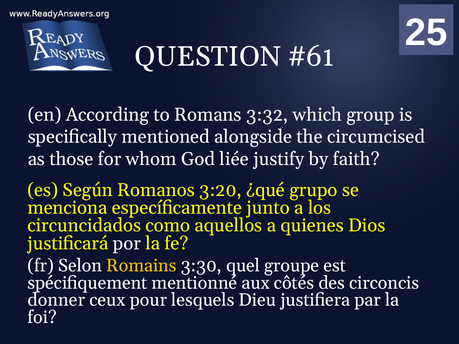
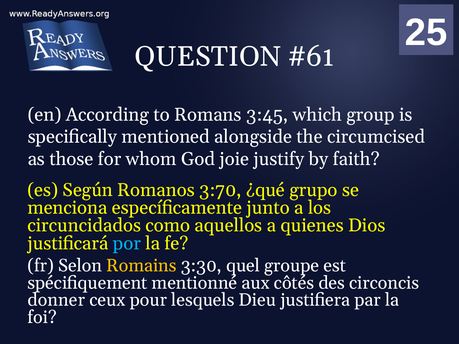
3:32: 3:32 -> 3:45 (267, 115)
liée: liée -> joie (234, 159)
3:20: 3:20 -> 3:70 (220, 190)
por colour: white -> light blue (127, 243)
